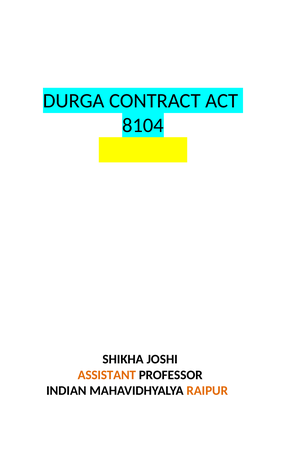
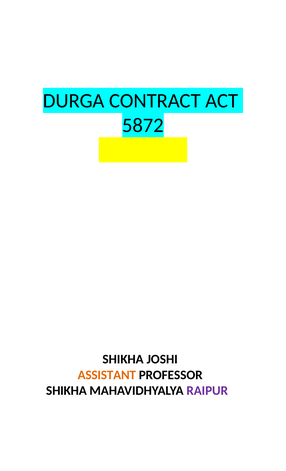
8104: 8104 -> 5872 (143, 125)
INDIAN: INDIAN -> SHIKHA (66, 391)
RAIPUR colour: orange -> purple (207, 391)
